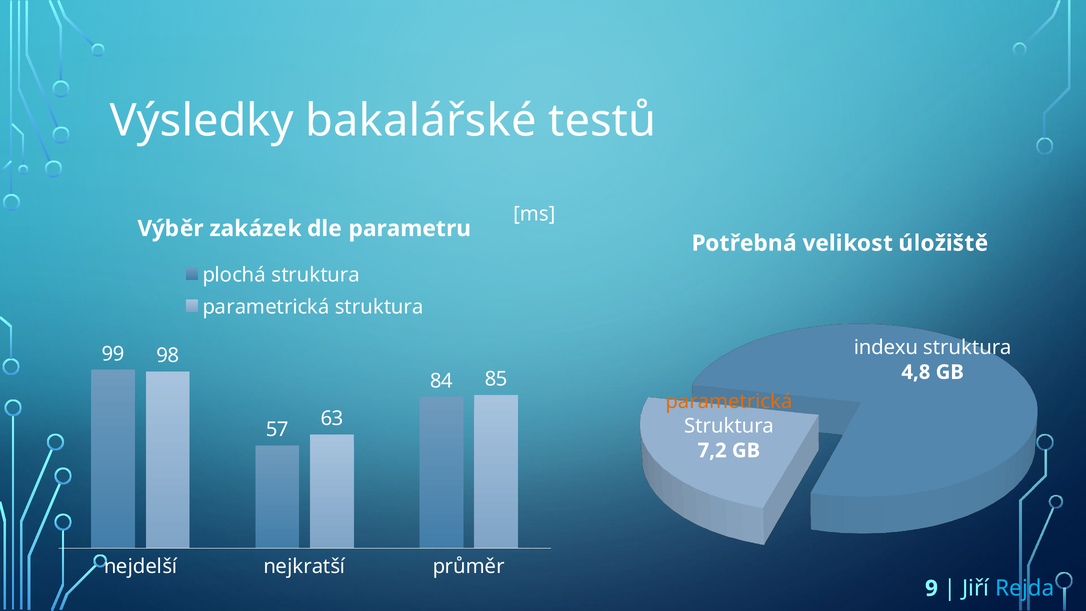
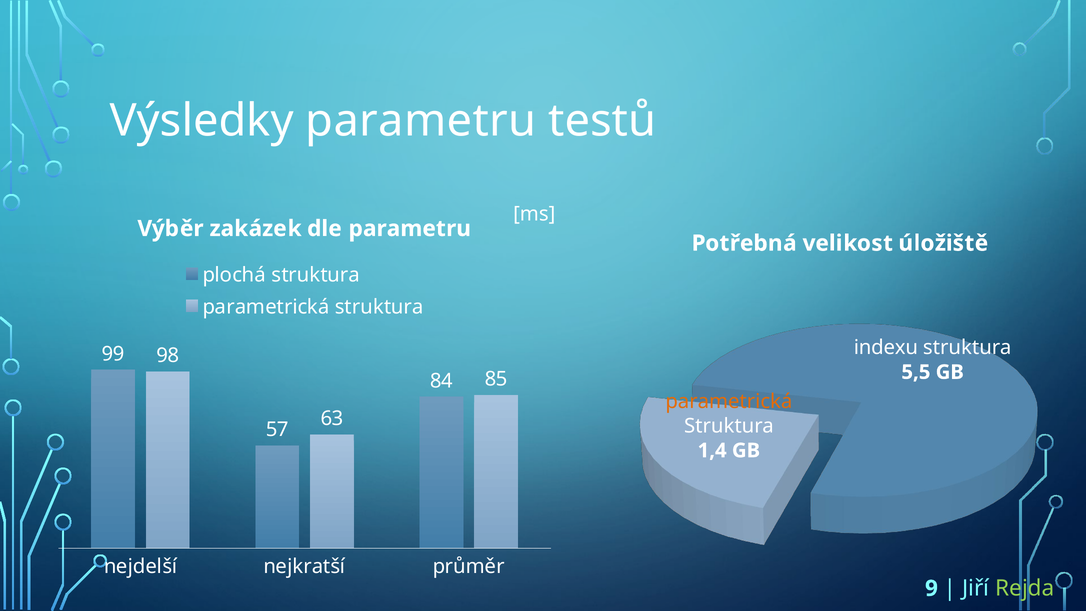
Výsledky bakalářské: bakalářské -> parametru (421, 121)
4,8: 4,8 -> 5,5 (916, 372)
7,2: 7,2 -> 1,4 (712, 450)
Rejda colour: light blue -> light green (1025, 588)
